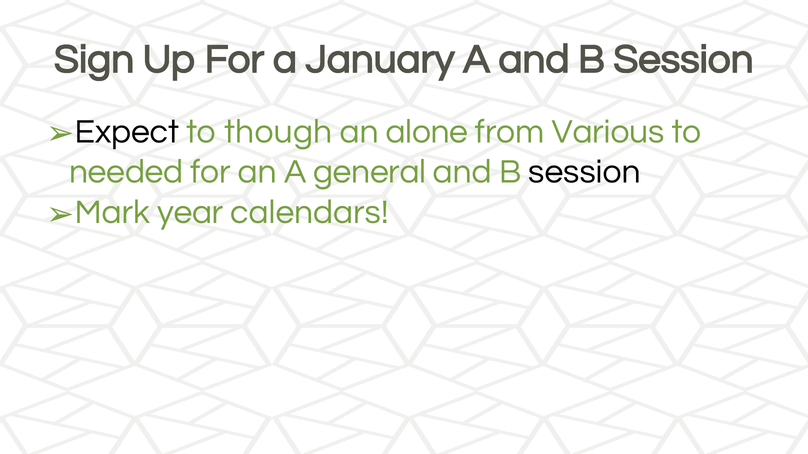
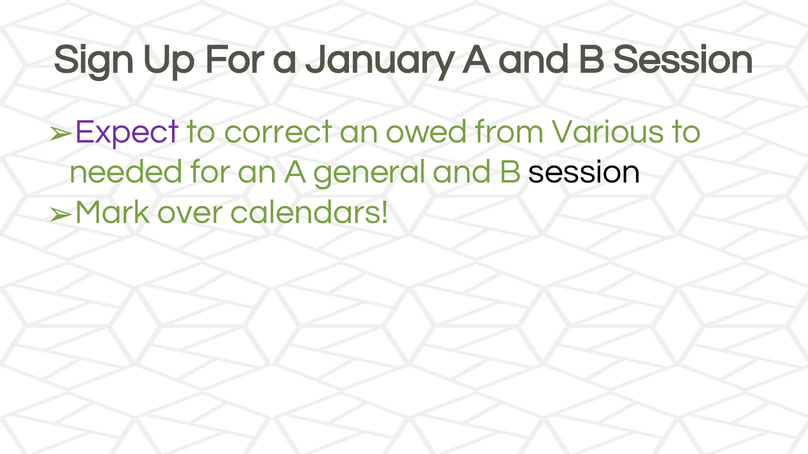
Expect colour: black -> purple (127, 132)
though: though -> correct (278, 132)
alone: alone -> owed (427, 132)
year: year -> over (190, 212)
